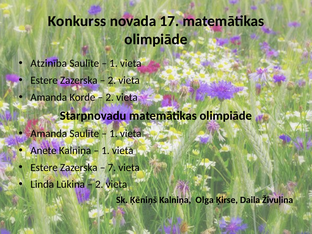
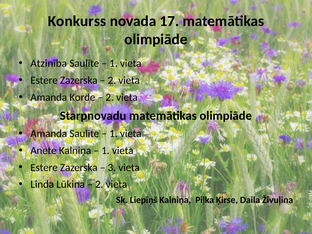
7: 7 -> 3 (112, 167)
Ķēniņš: Ķēniņš -> Liepiņš (143, 200)
Olga: Olga -> Piļka (205, 200)
